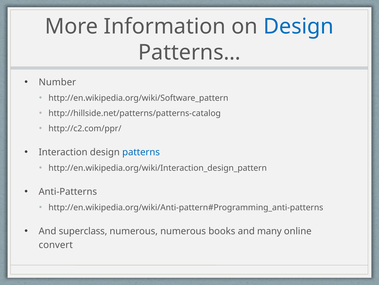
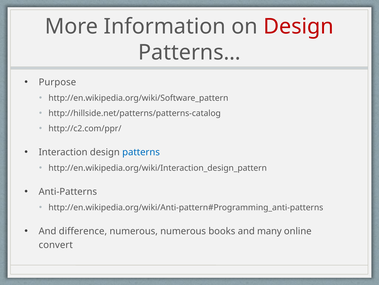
Design colour: blue -> red (299, 26)
Number: Number -> Purpose (57, 82)
superclass: superclass -> difference (83, 231)
